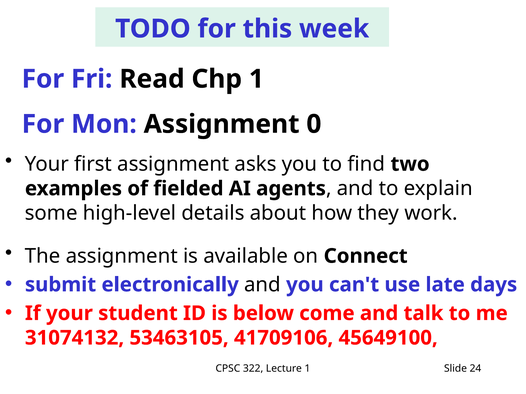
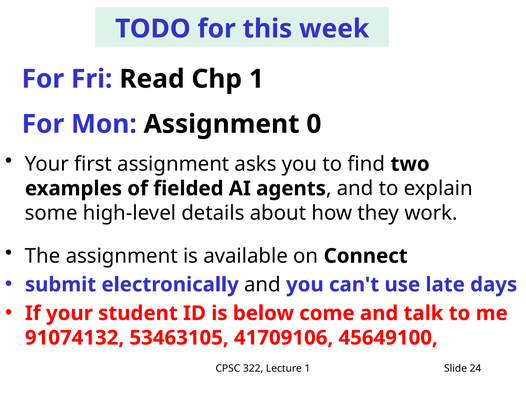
31074132: 31074132 -> 91074132 (75, 338)
